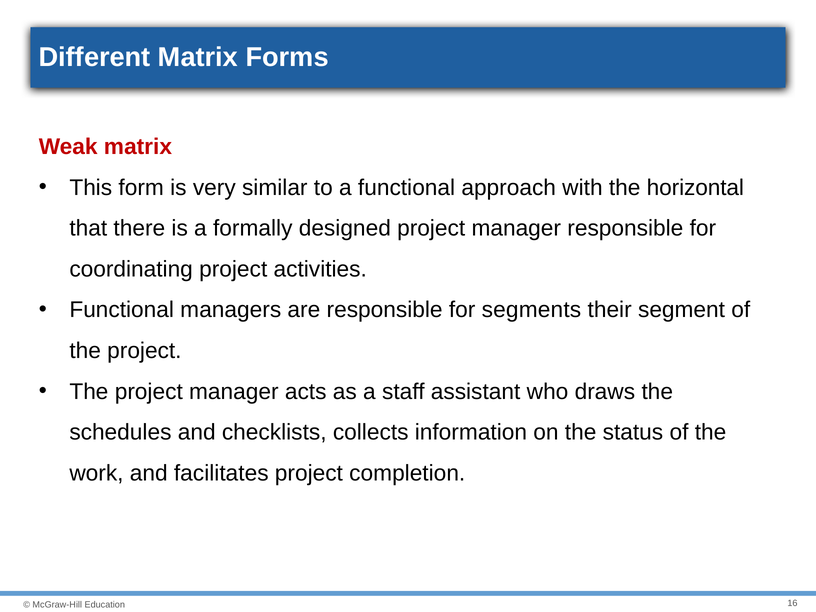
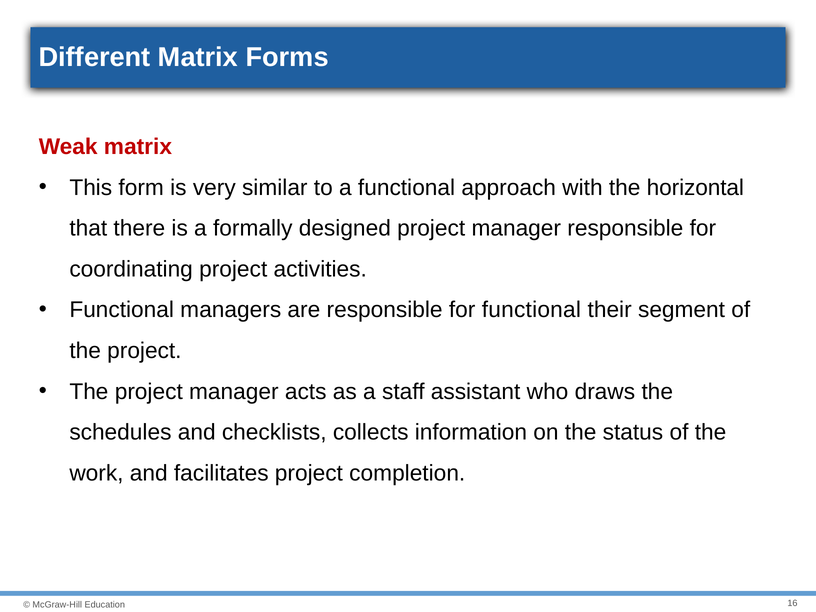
for segments: segments -> functional (531, 310)
